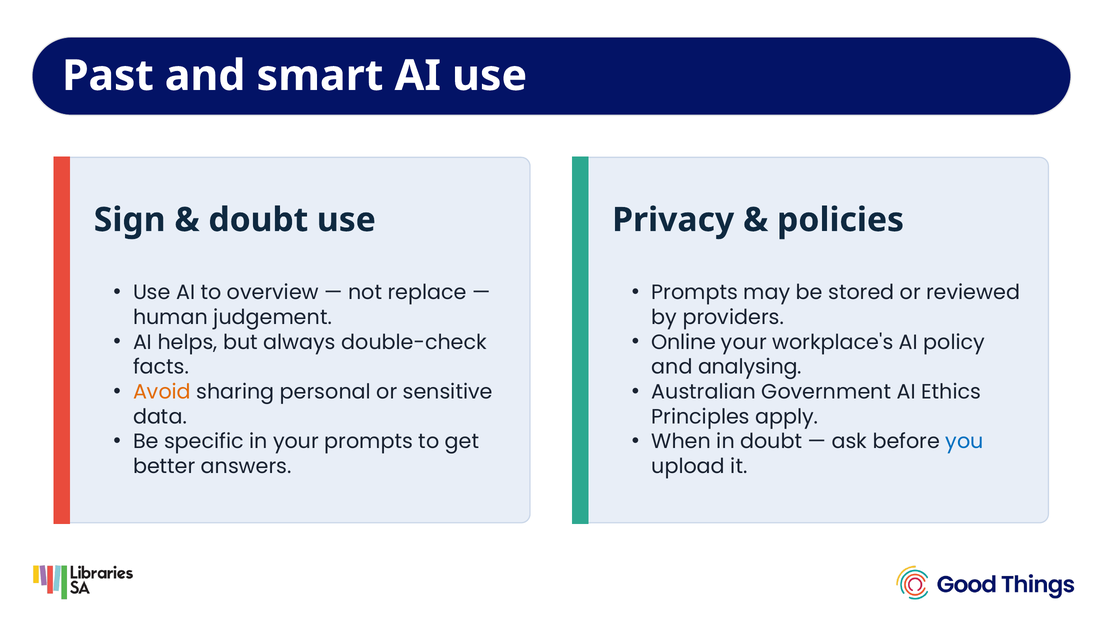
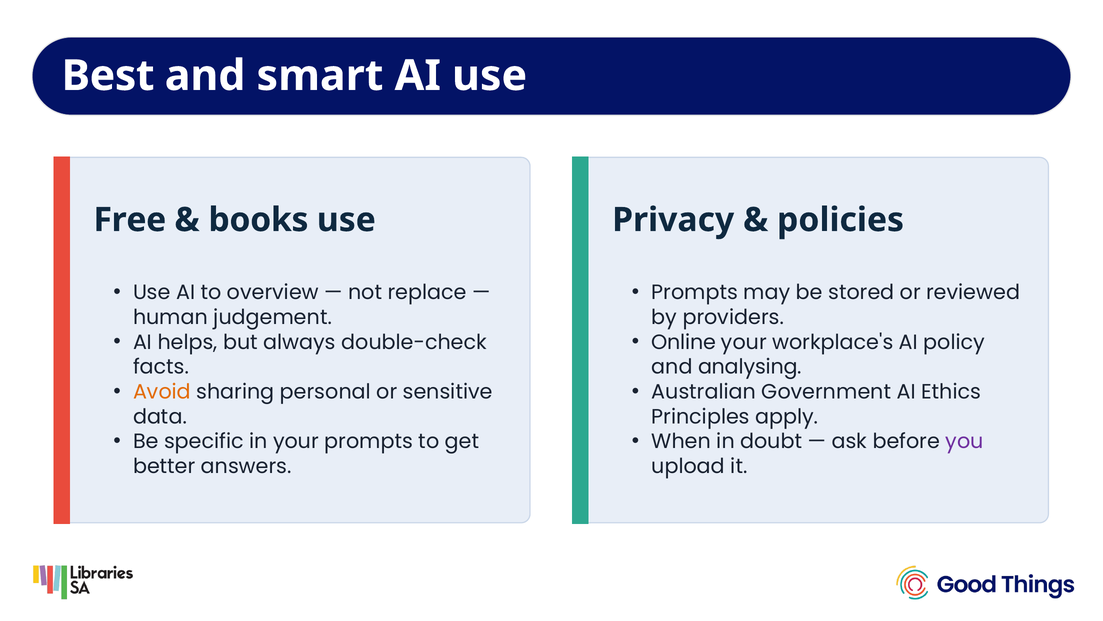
Past: Past -> Best (108, 76)
Sign: Sign -> Free (130, 220)
doubt: doubt -> books (258, 220)
you colour: blue -> purple (965, 441)
